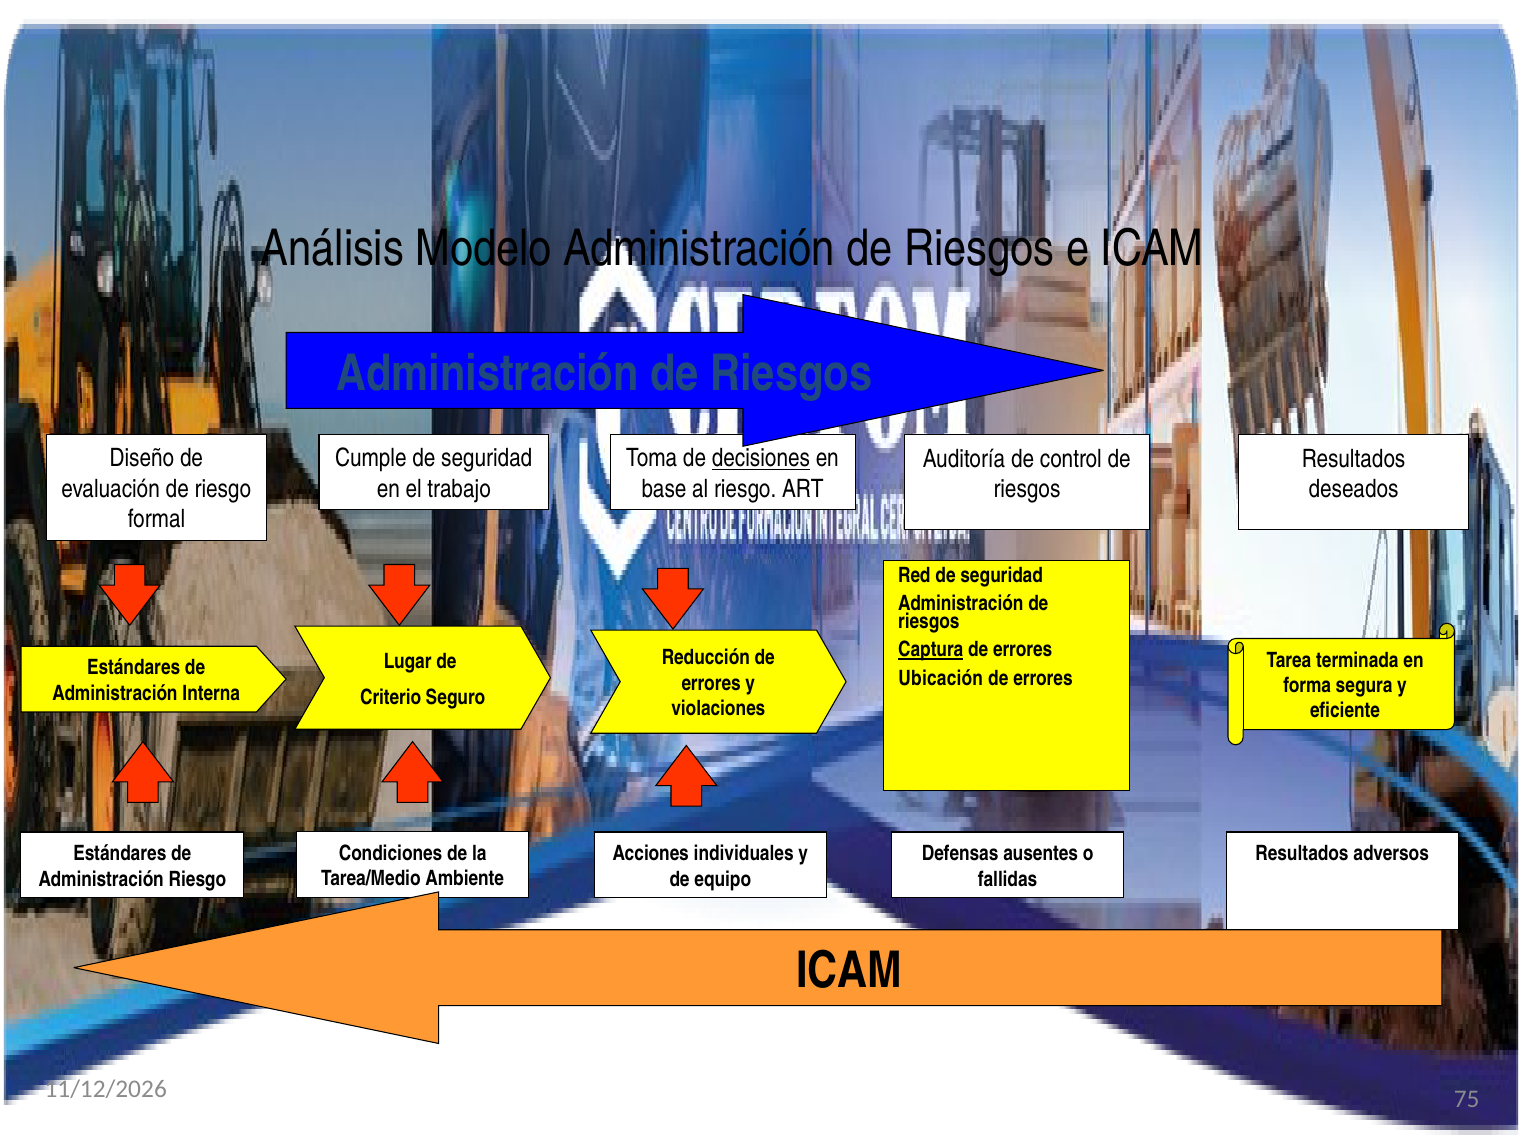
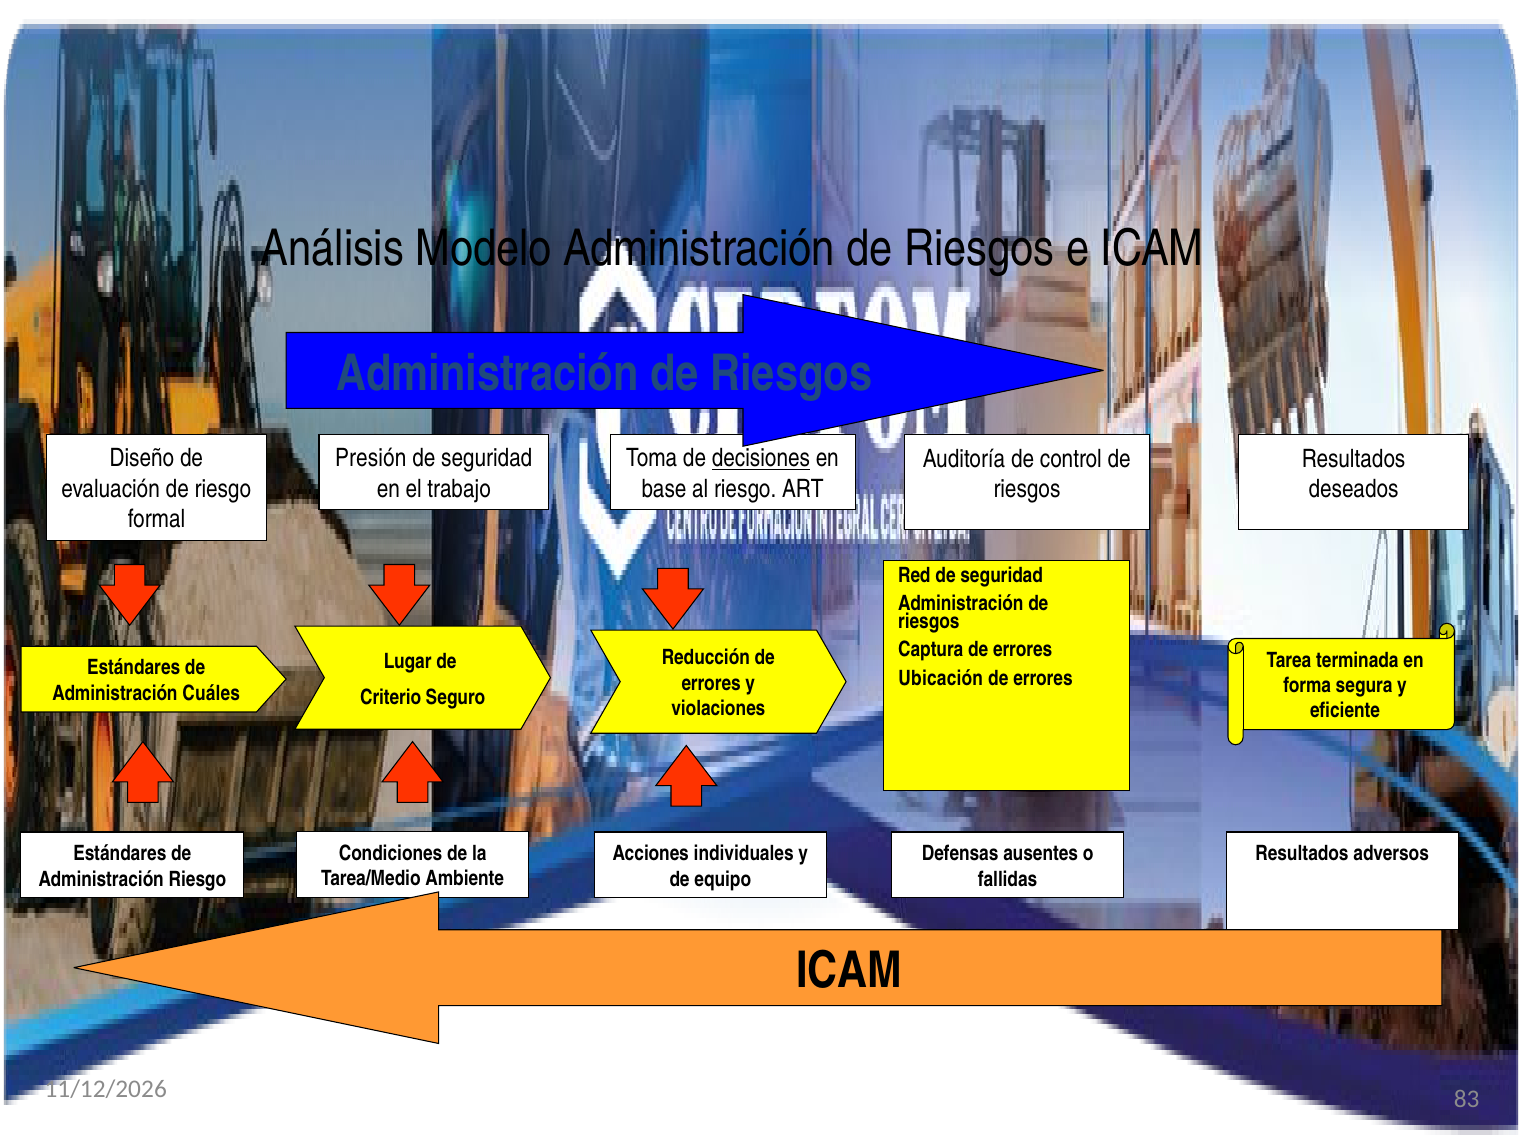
Cumple: Cumple -> Presión (371, 459)
Captura underline: present -> none (931, 650)
Interna: Interna -> Cuáles (211, 694)
75: 75 -> 83 (1467, 1100)
